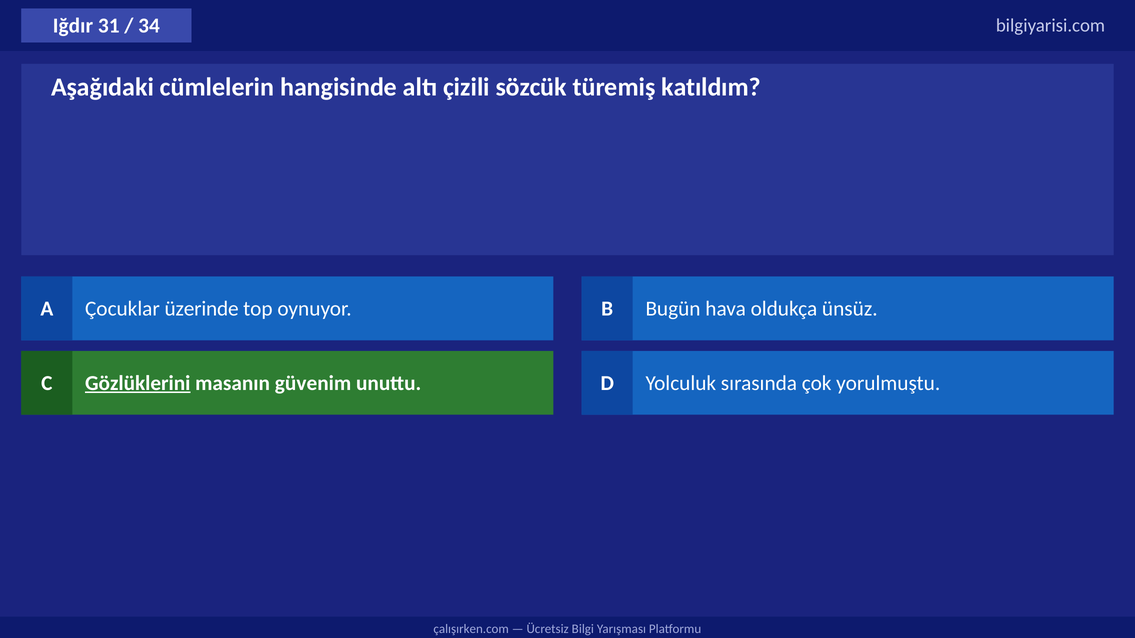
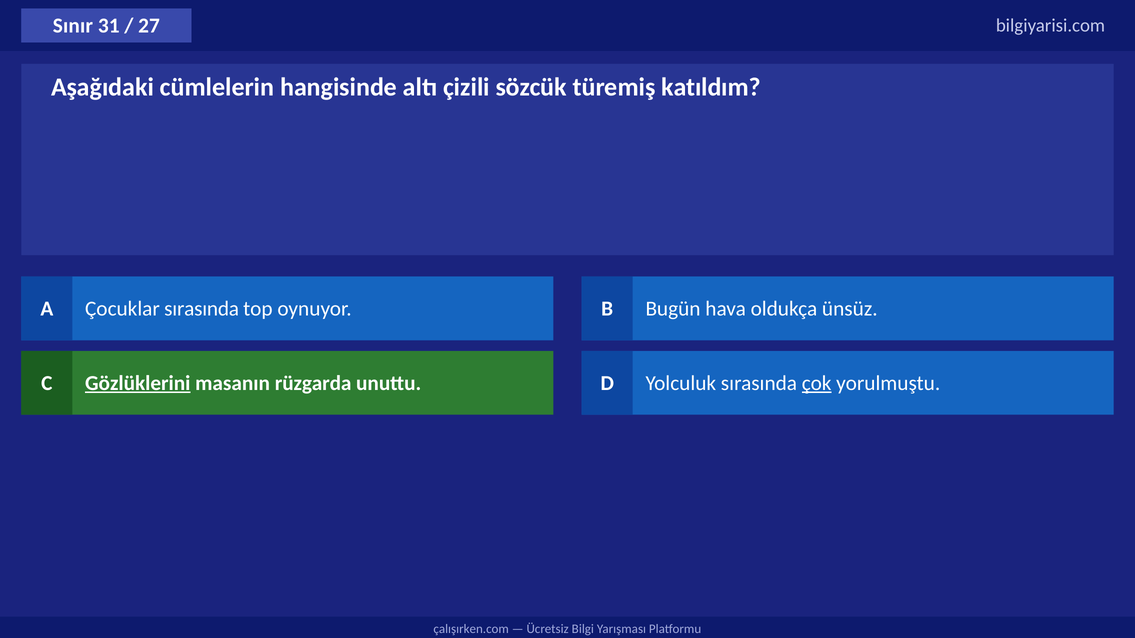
Iğdır: Iğdır -> Sınır (73, 26)
34: 34 -> 27 (149, 26)
Çocuklar üzerinde: üzerinde -> sırasında (202, 309)
güvenim: güvenim -> rüzgarda (313, 383)
çok underline: none -> present (817, 383)
